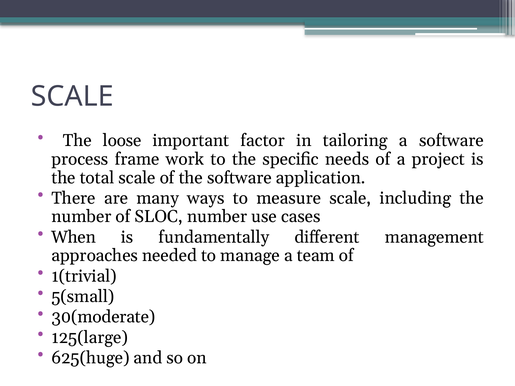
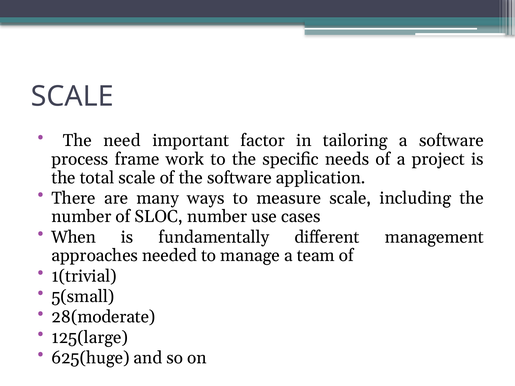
loose: loose -> need (122, 141)
30(moderate: 30(moderate -> 28(moderate (103, 317)
